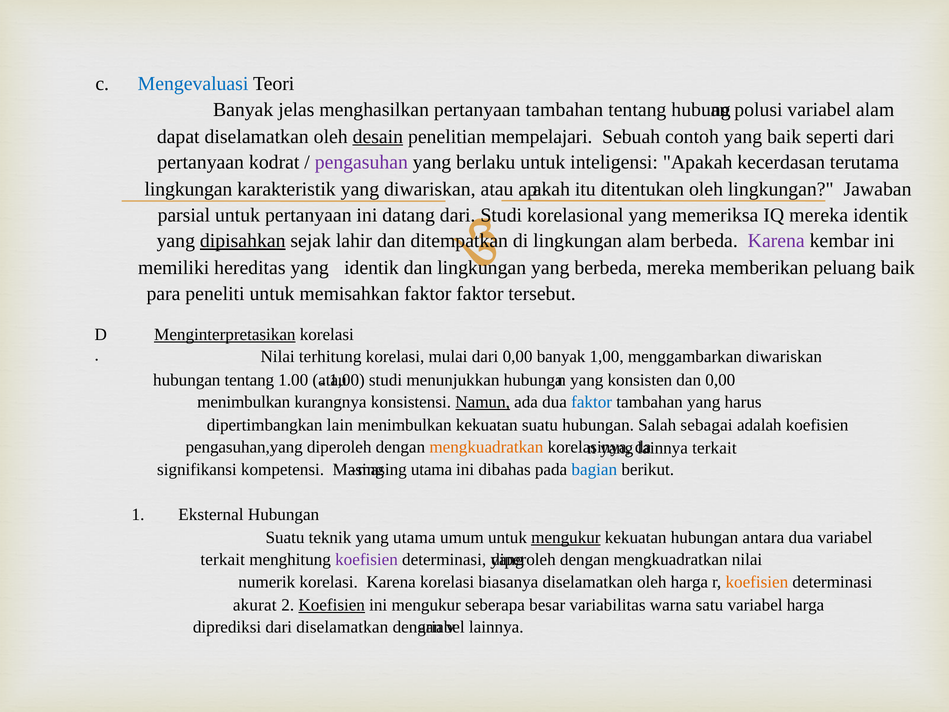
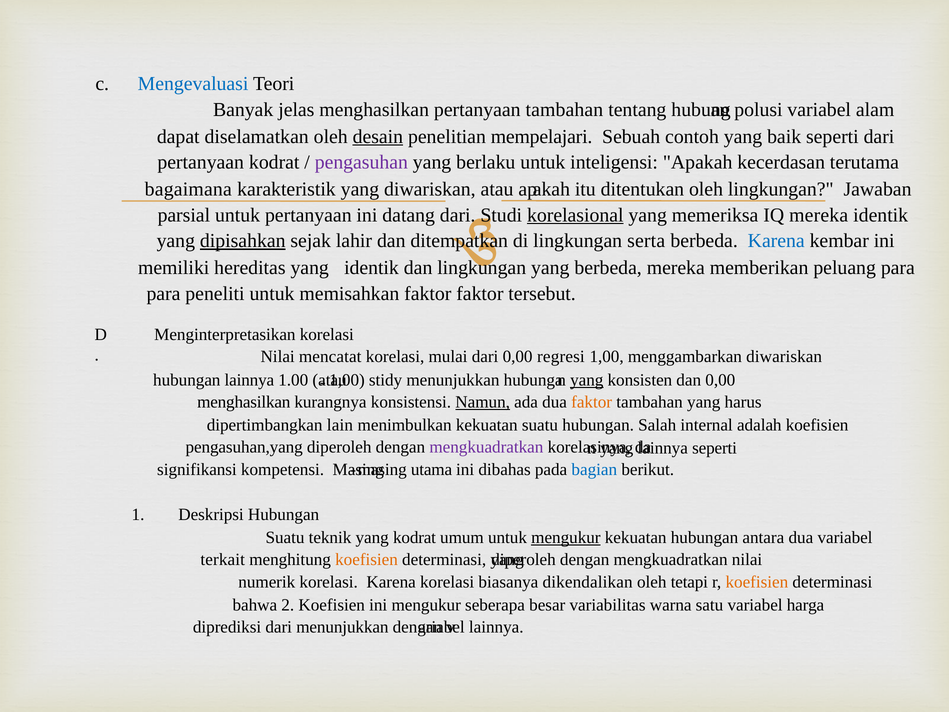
lingkungan: lingkungan -> bagaimana (188, 189)
korelasional underline: none -> present (575, 215)
lingkungan alam: alam -> serta (646, 241)
Karena colour: purple -> blue (776, 241)
peluang baik: baik -> para (898, 268)
Menginterpretasikan underline: present -> none (225, 335)
terhitung: terhitung -> mencatat (330, 357)
0,00 banyak: banyak -> regresi (561, 357)
hubungan tentang: tentang -> lainnya (249, 380)
studi: studi -> stidy (386, 380)
yang underline: none -> present (587, 380)
menimbulkan: menimbulkan -> menghasilkan (244, 402)
faktor colour: blue -> orange (592, 402)
sebagai: sebagai -> internal (707, 425)
mengkuadratkan colour: orange -> purple (486, 447)
terkait: terkait -> seperti (715, 448)
Eksternal: Eksternal -> Deskripsi (211, 514)
yang utama: utama -> kodrat (415, 538)
koefisien colour: purple -> orange (367, 560)
biasanya diselamatkan: diselamatkan -> dikendalikan (588, 582)
oleh harga: harga -> tetapi (689, 582)
akurat: akurat -> bahwa (255, 605)
Koefisien underline: present -> none (332, 605)
dari diselamatkan: diselamatkan -> menunjukkan (342, 627)
